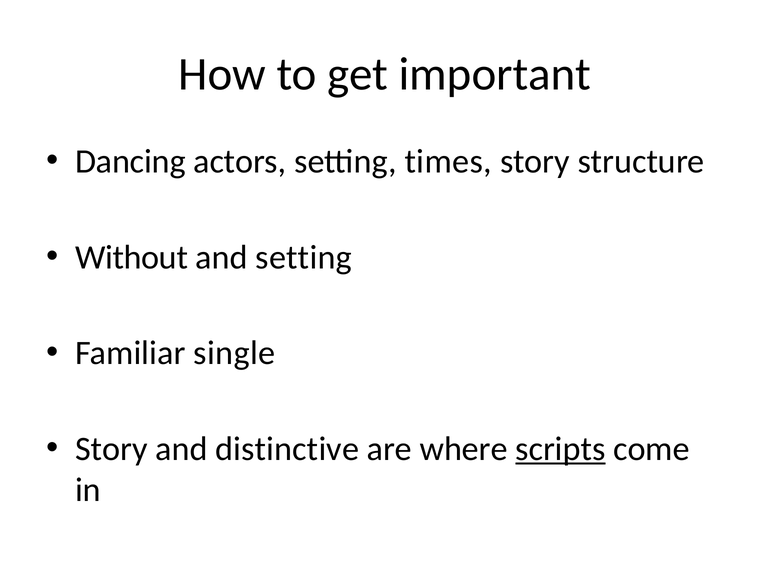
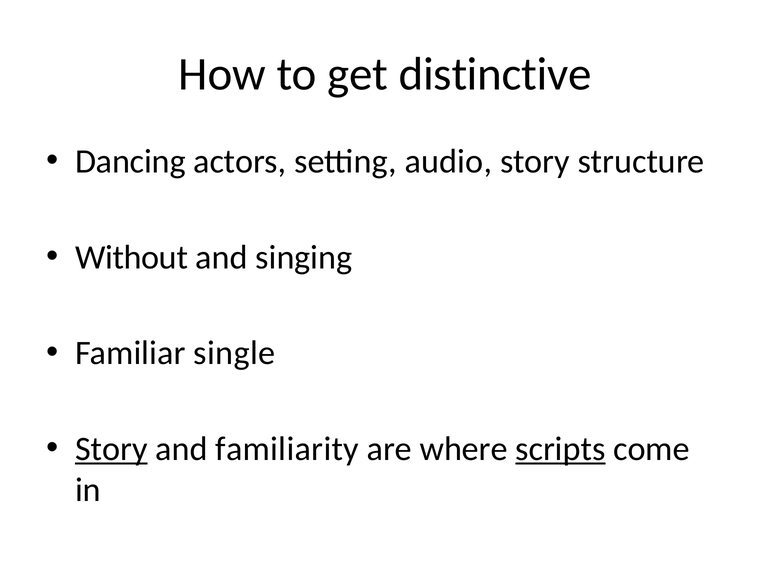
important: important -> distinctive (495, 75)
times: times -> audio (448, 162)
and setting: setting -> singing (304, 257)
Story underline: none -> present (111, 449)
distinctive: distinctive -> familiarity (287, 449)
